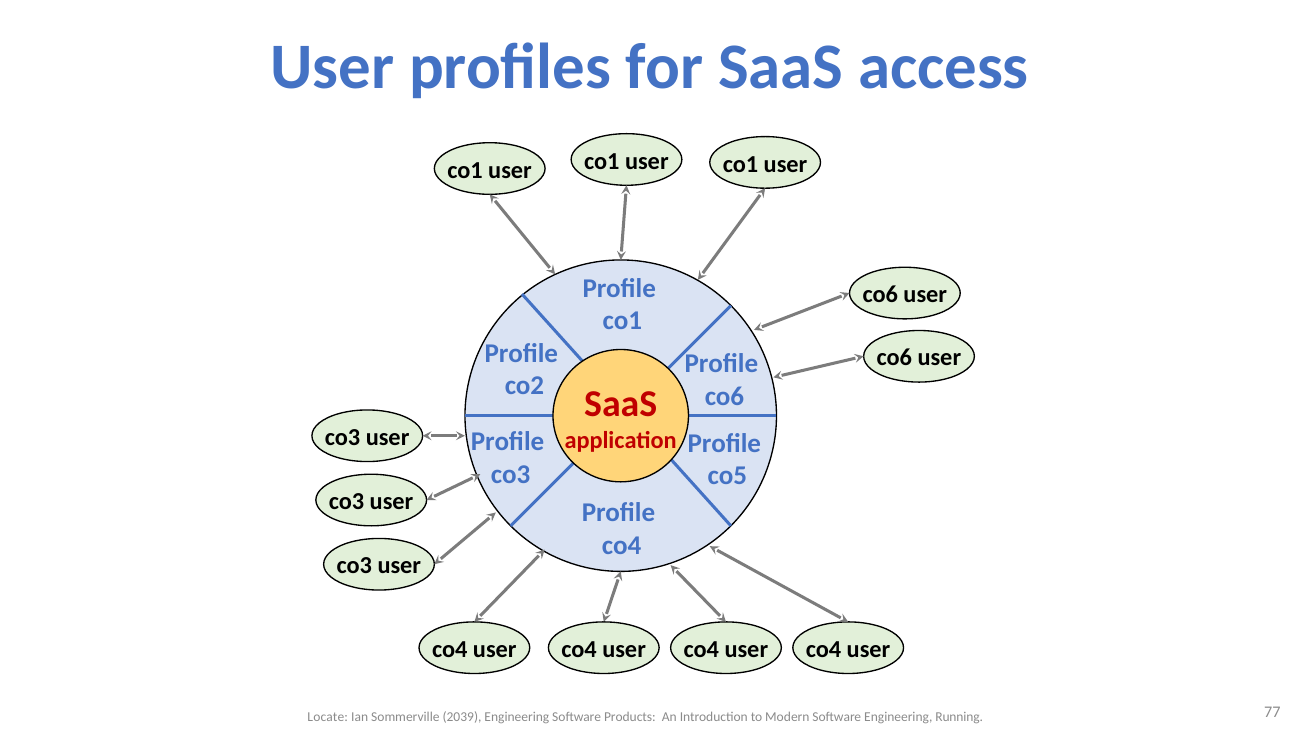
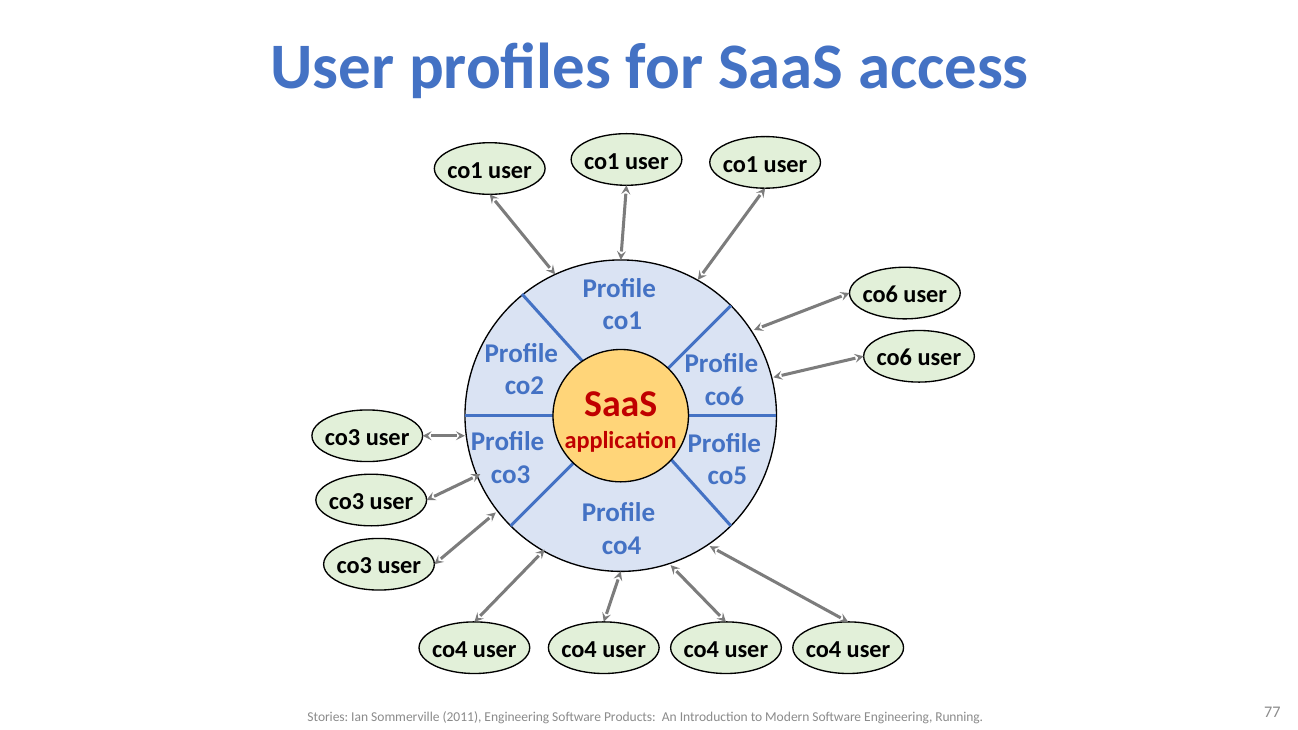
Locate: Locate -> Stories (328, 717)
2039: 2039 -> 2011 (462, 717)
